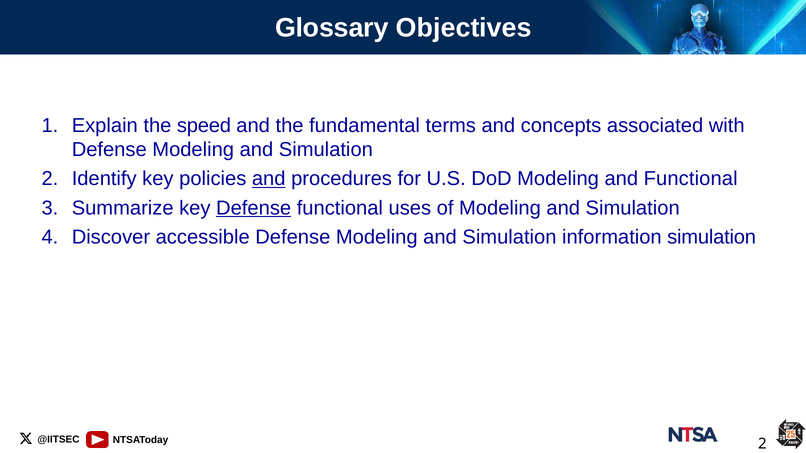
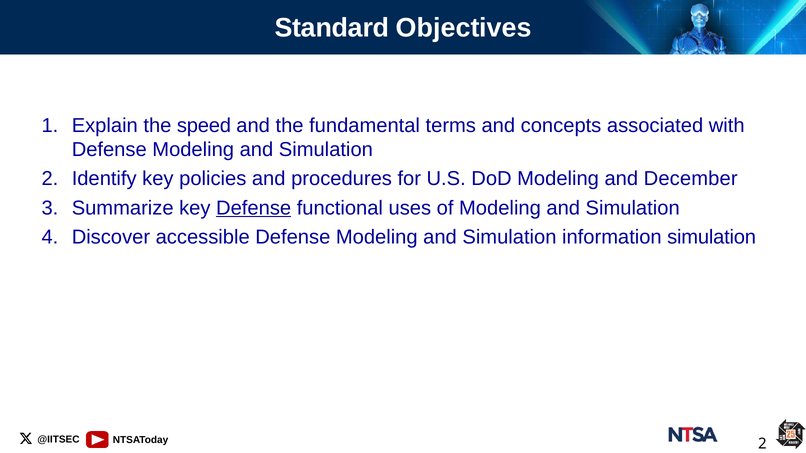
Glossary: Glossary -> Standard (332, 28)
and underline: present -> none (269, 179)
and Functional: Functional -> December (691, 179)
